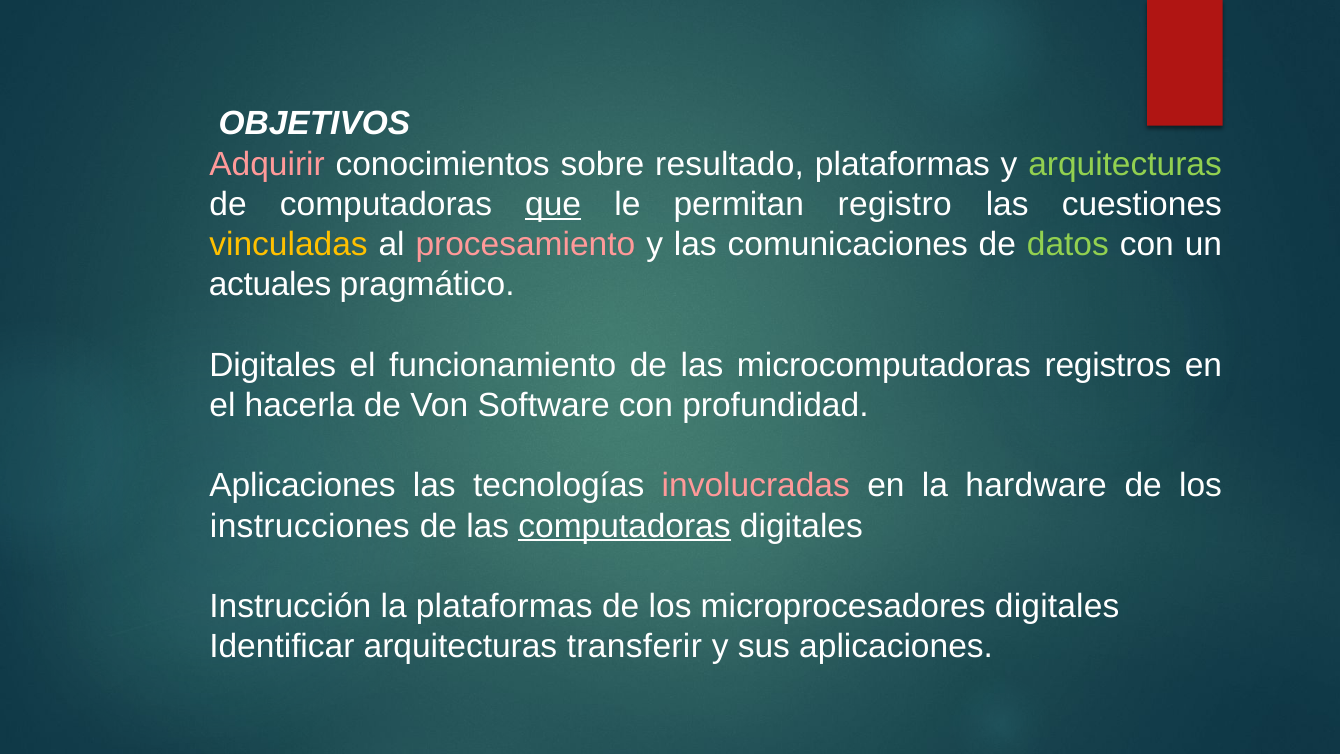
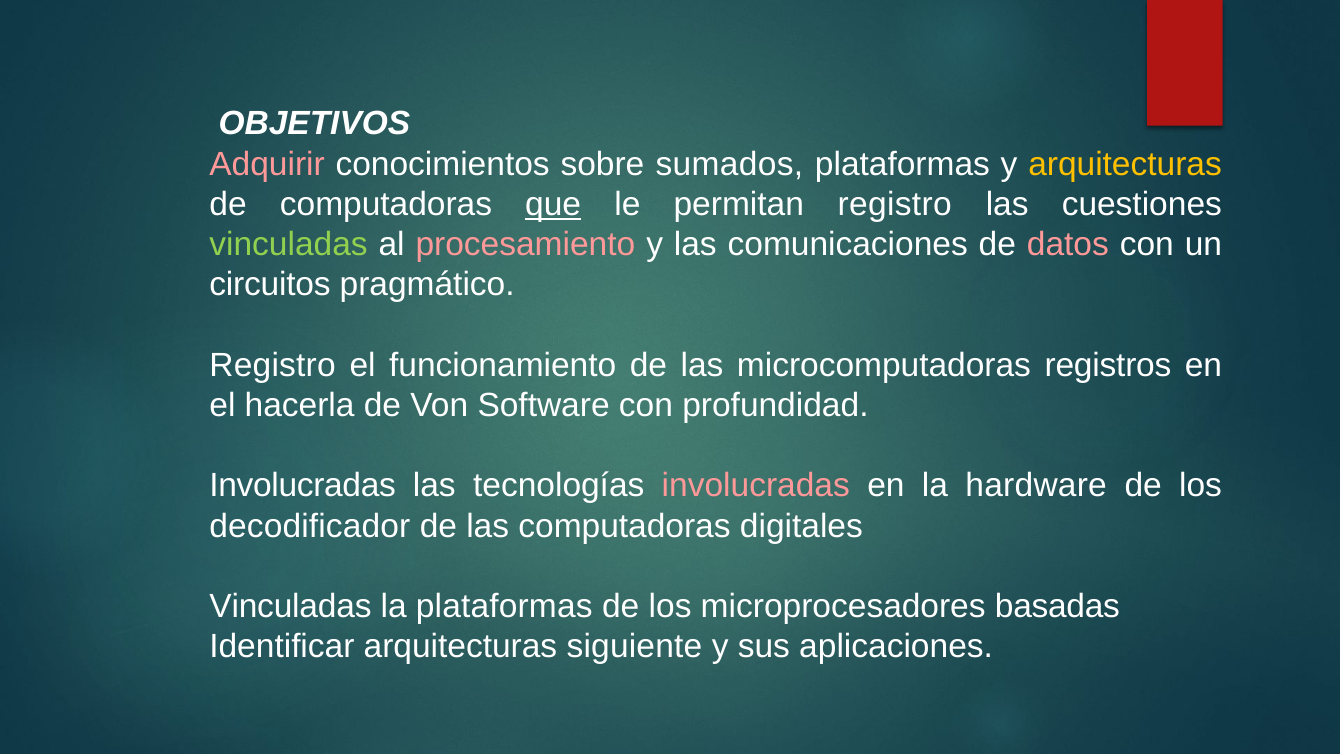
resultado: resultado -> sumados (729, 164)
arquitecturas colour: light green -> yellow (1125, 164)
vinculadas colour: yellow -> light green (289, 244)
datos colour: light green -> pink (1068, 244)
actuales: actuales -> circuitos (270, 285)
Digitales: Digitales -> Registro (273, 365)
Aplicaciones: Aplicaciones -> Involucradas (303, 486)
instrucciones: instrucciones -> decodificador (310, 526)
computadoras underline: present -> none (625, 526)
Instrucción: Instrucción -> Vinculadas (290, 606)
microprocesadores digitales: digitales -> basadas (1057, 606)
transferir: transferir -> siguiente (634, 646)
